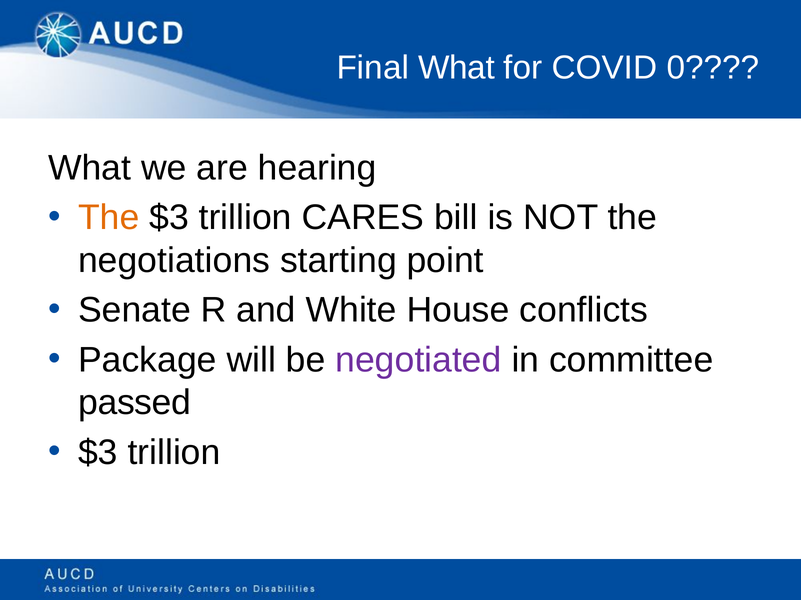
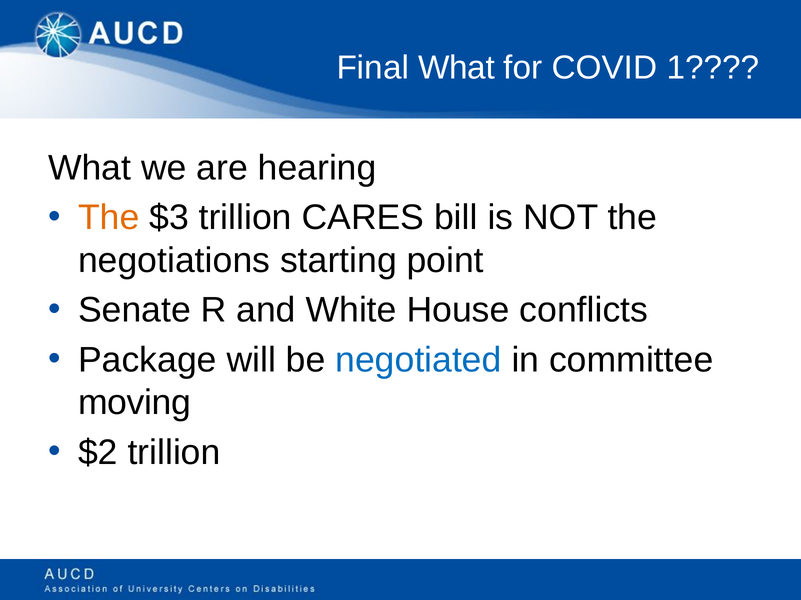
0: 0 -> 1 (713, 68)
negotiated colour: purple -> blue (418, 360)
passed: passed -> moving (135, 403)
$3: $3 -> $2 (98, 453)
